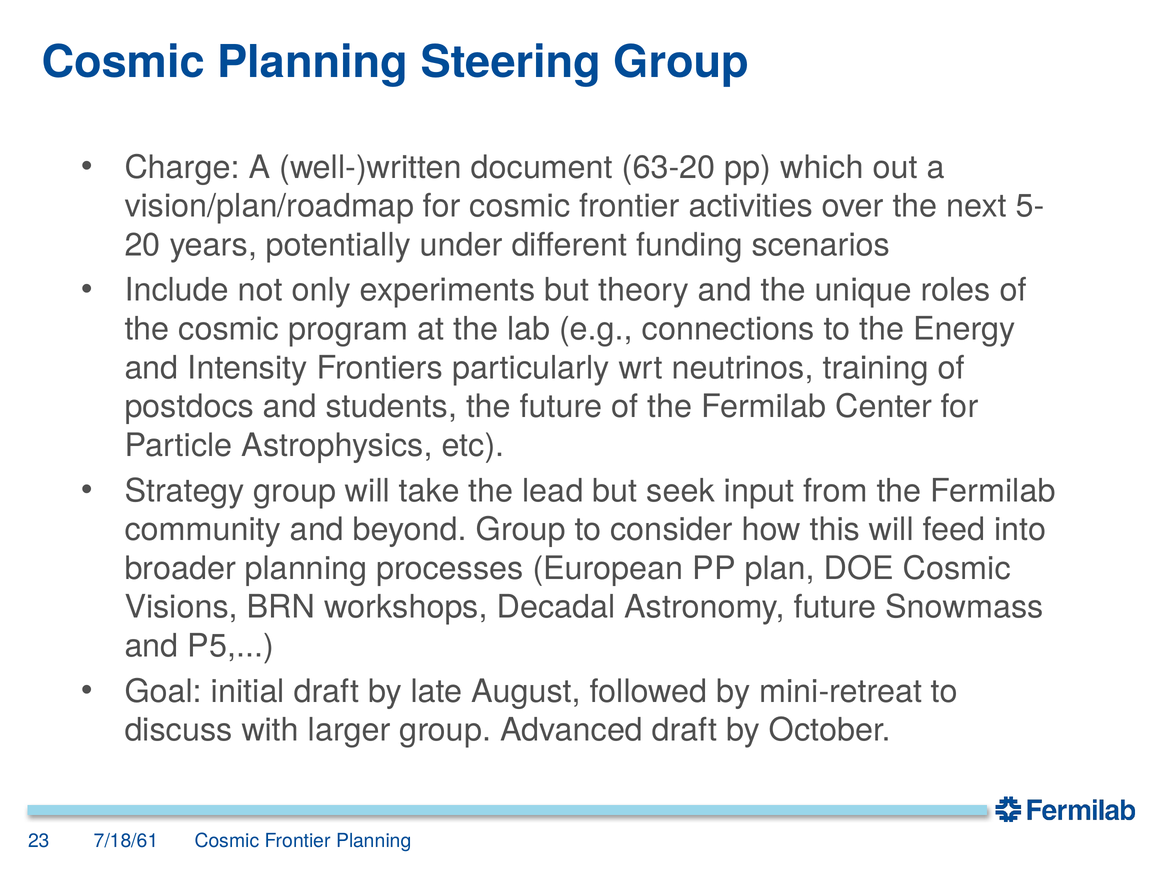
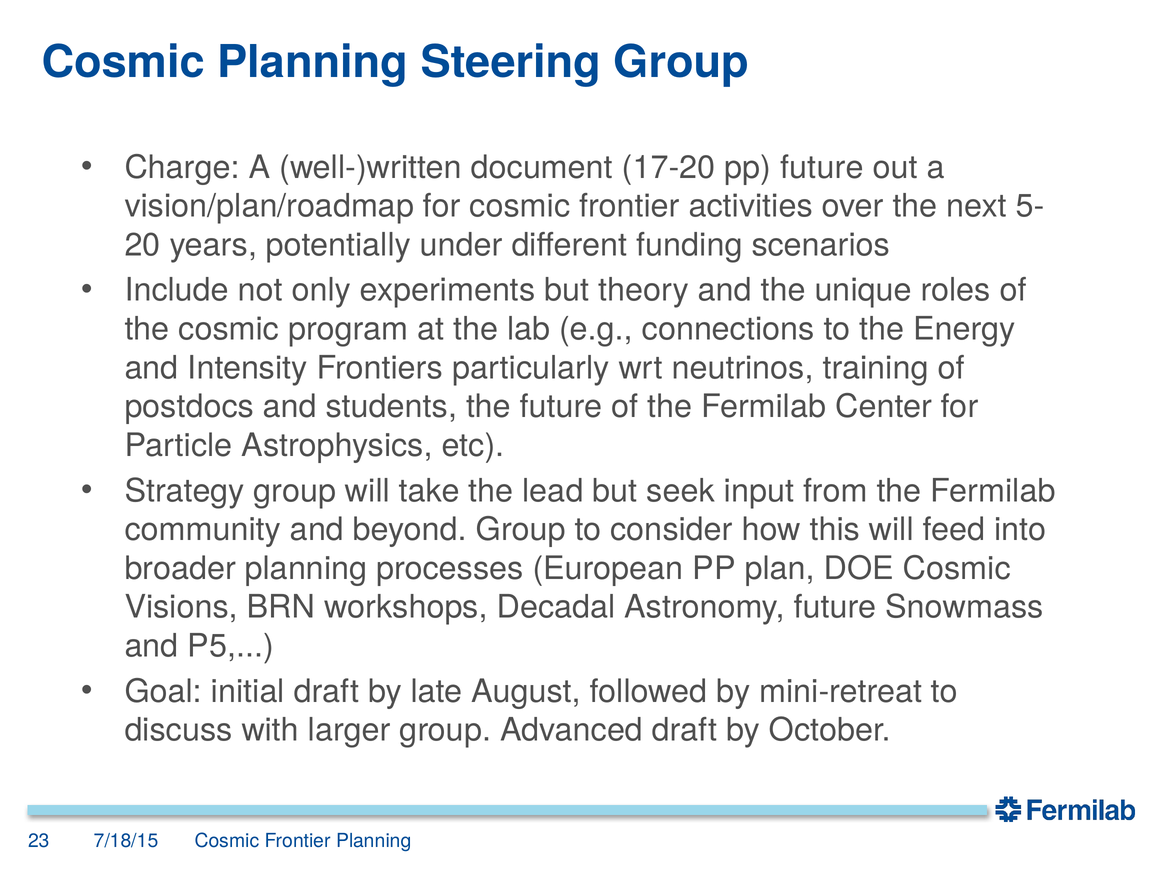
63-20: 63-20 -> 17-20 (669, 167)
pp which: which -> future (822, 167)
7/18/61: 7/18/61 -> 7/18/15 (126, 841)
